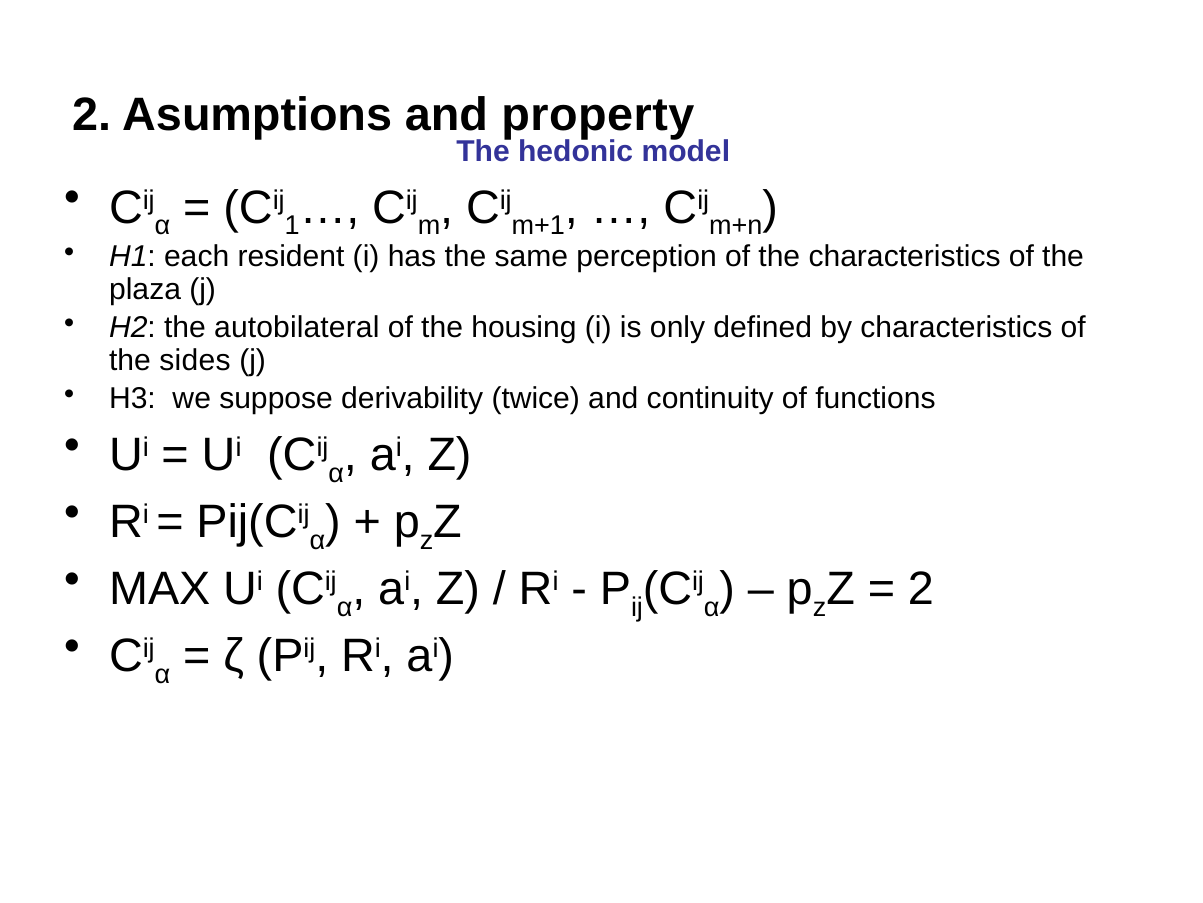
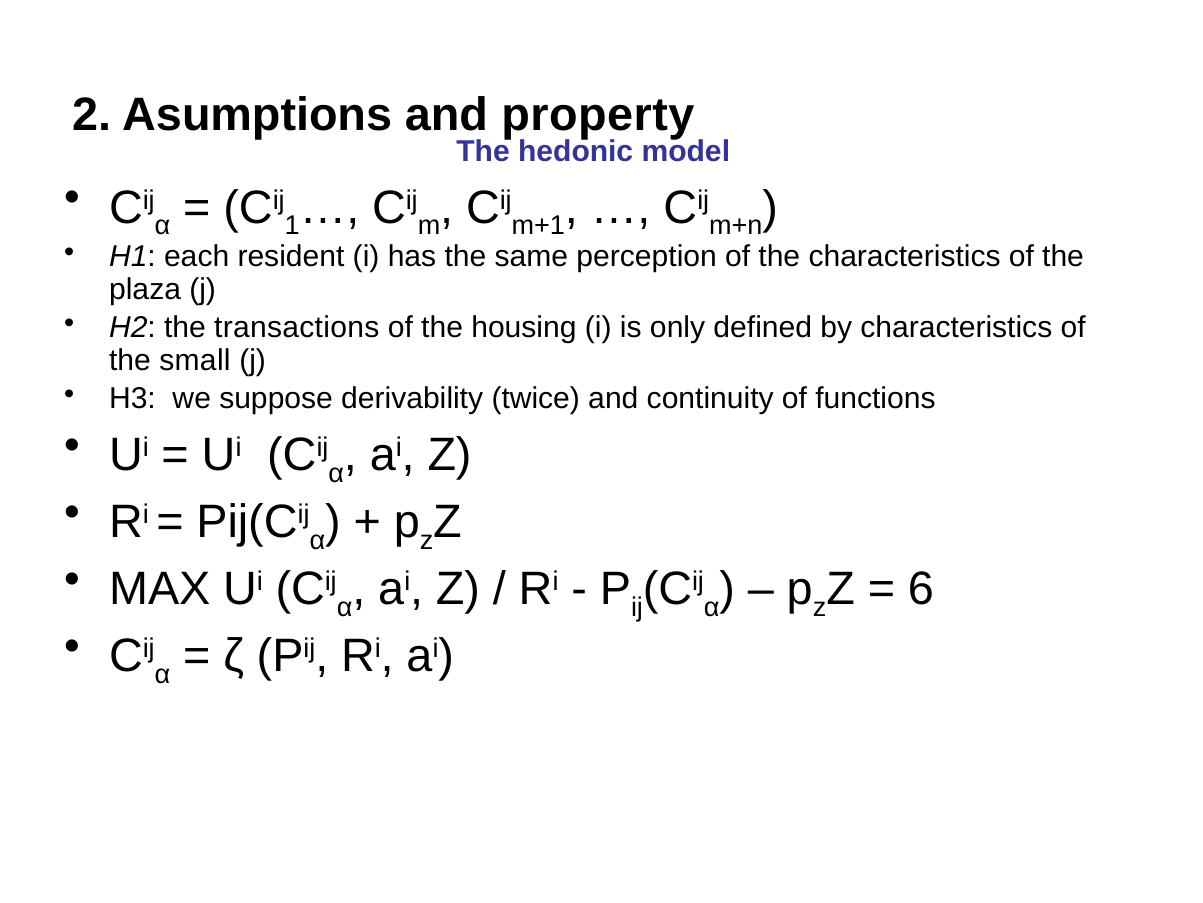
autobilateral: autobilateral -> transactions (297, 328)
sides: sides -> small (195, 360)
2: 2 -> 6 (921, 589)
